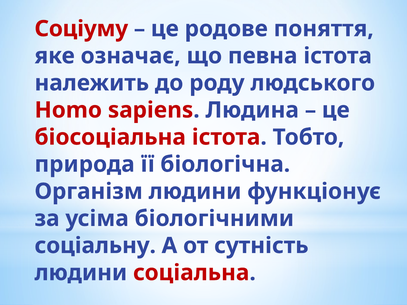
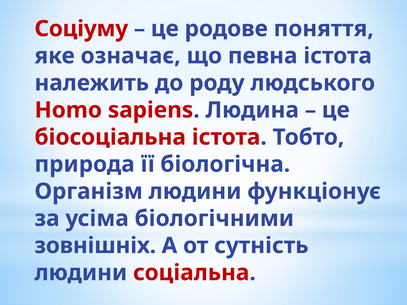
соціальну: соціальну -> зовнішніх (95, 246)
